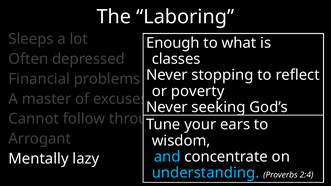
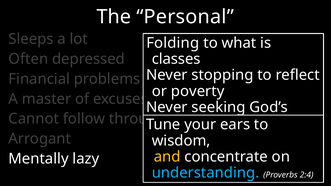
Laboring: Laboring -> Personal (185, 17)
Enough: Enough -> Folding (173, 43)
and colour: light blue -> yellow (167, 157)
